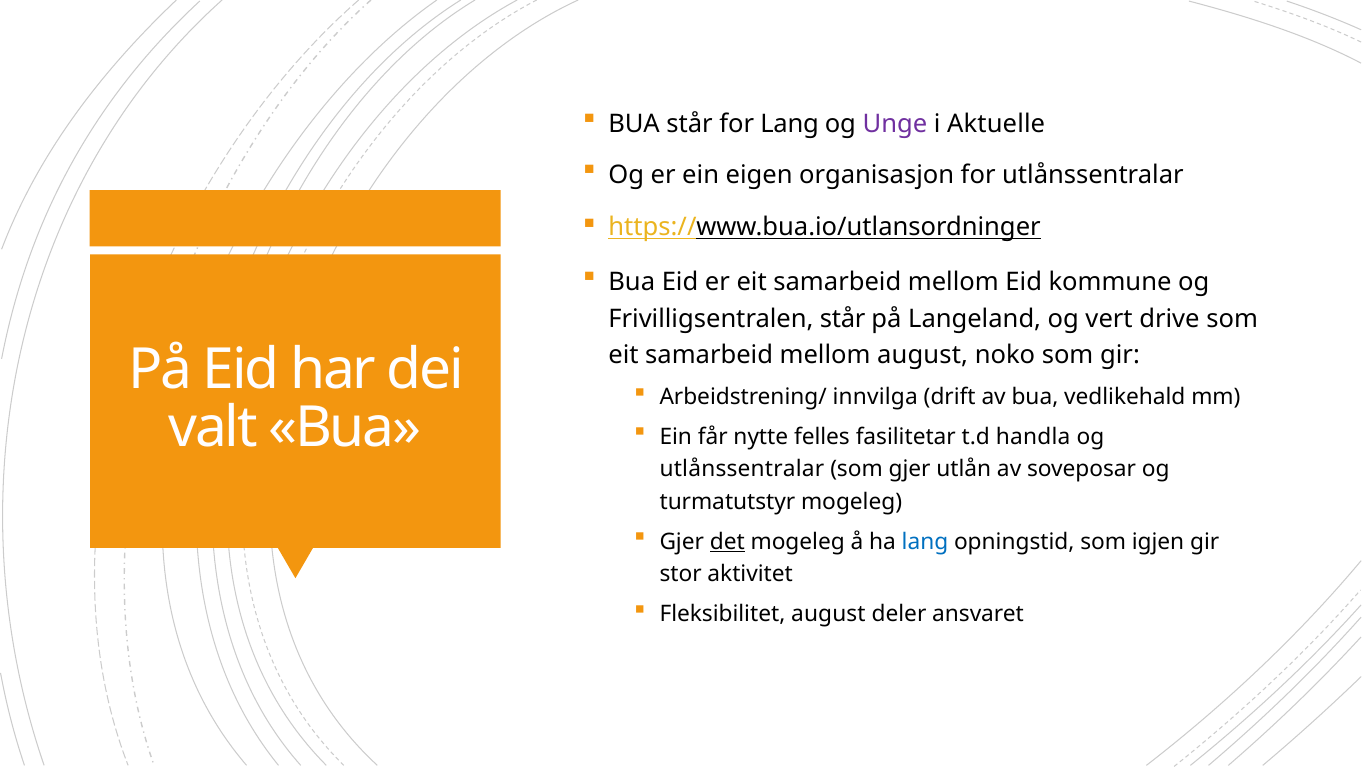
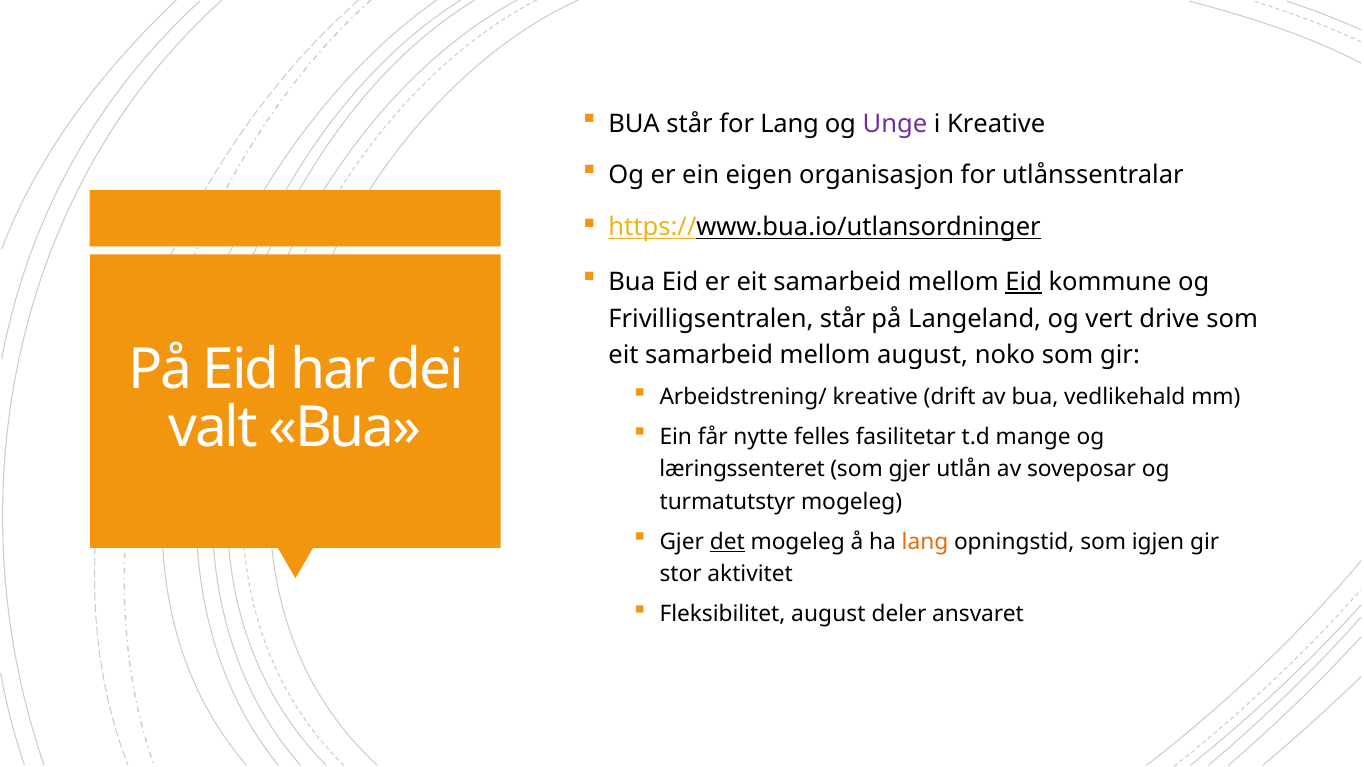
i Aktuelle: Aktuelle -> Kreative (996, 124)
Eid underline: none -> present (1024, 282)
Arbeidstrening/ innvilga: innvilga -> kreative (875, 397)
handla: handla -> mange (1033, 437)
utlånssentralar: utlånssentralar -> læringssenteret (742, 469)
lang colour: blue -> orange (925, 542)
